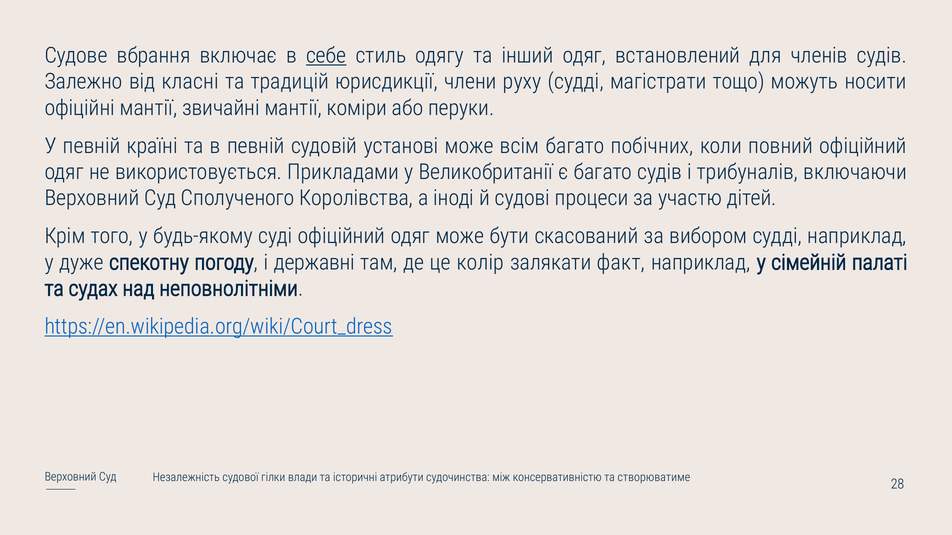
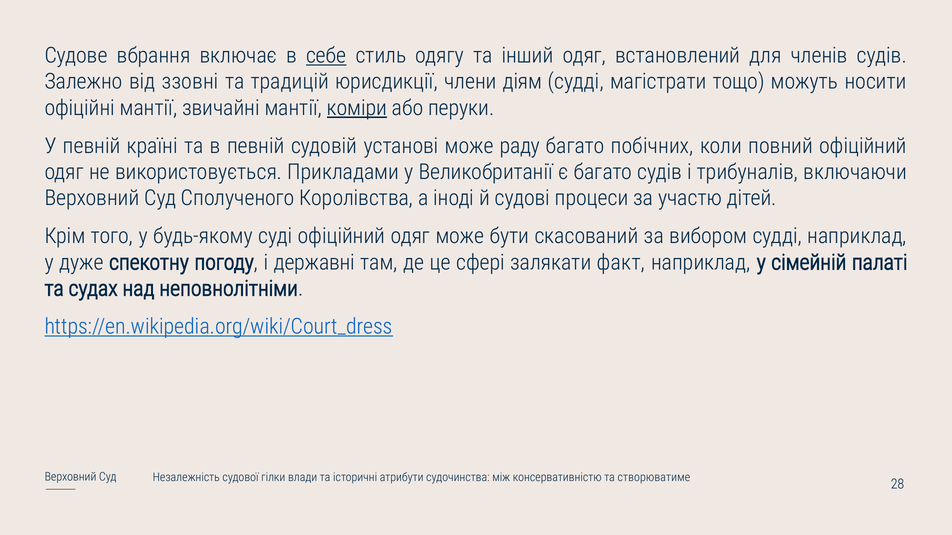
класні: класні -> ззовні (190, 82)
руху: руху -> діям (522, 82)
коміри underline: none -> present (357, 108)
всім: всім -> раду (520, 146)
колір: колір -> сфері (480, 263)
